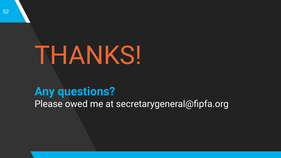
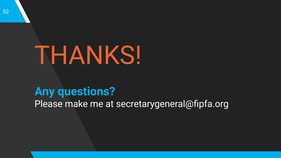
owed: owed -> make (76, 104)
